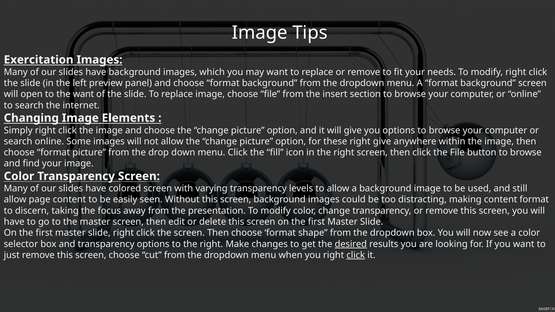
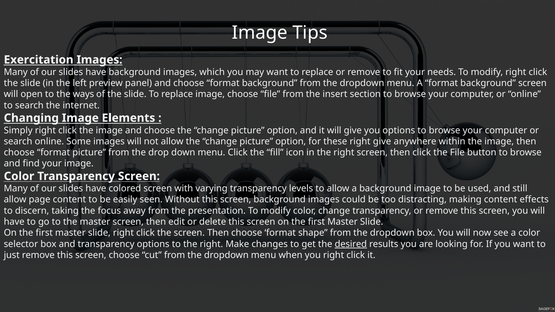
the want: want -> ways (83, 94)
content format: format -> effects (534, 200)
click underline: present -> none (356, 255)
